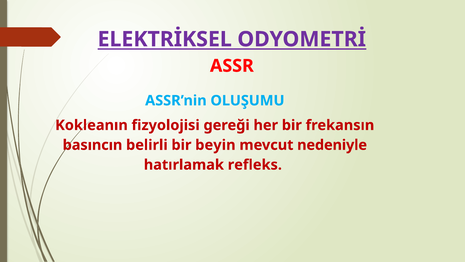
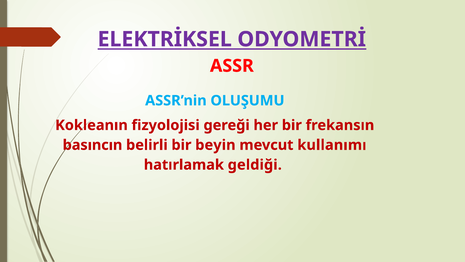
nedeniyle: nedeniyle -> kullanımı (332, 145)
refleks: refleks -> geldiği (255, 165)
